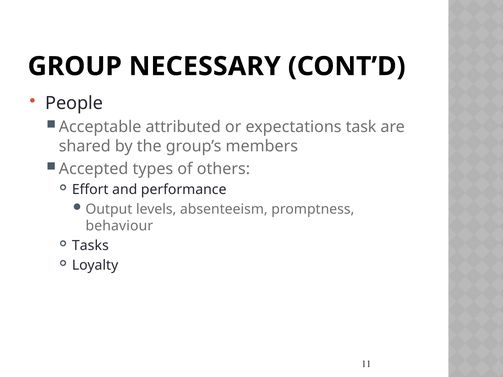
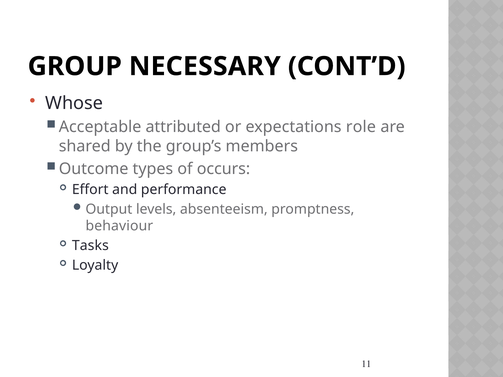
People: People -> Whose (74, 103)
task: task -> role (361, 127)
Accepted: Accepted -> Outcome (94, 169)
others: others -> occurs (223, 169)
